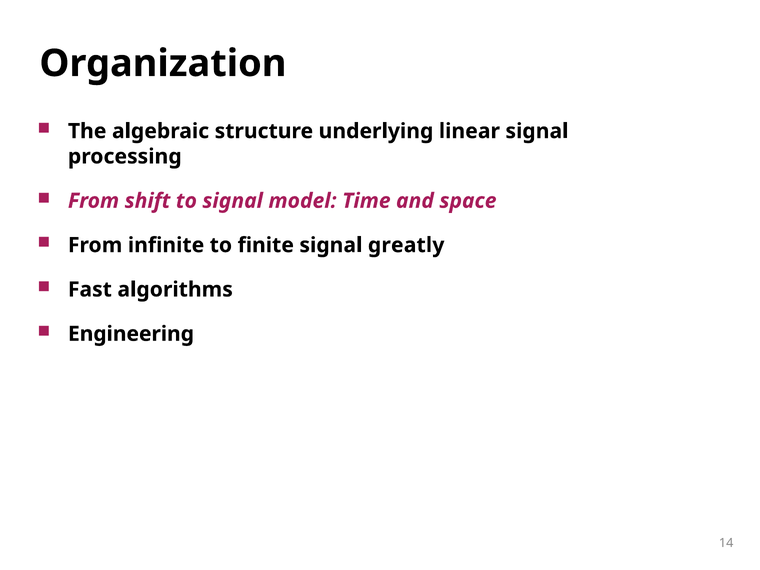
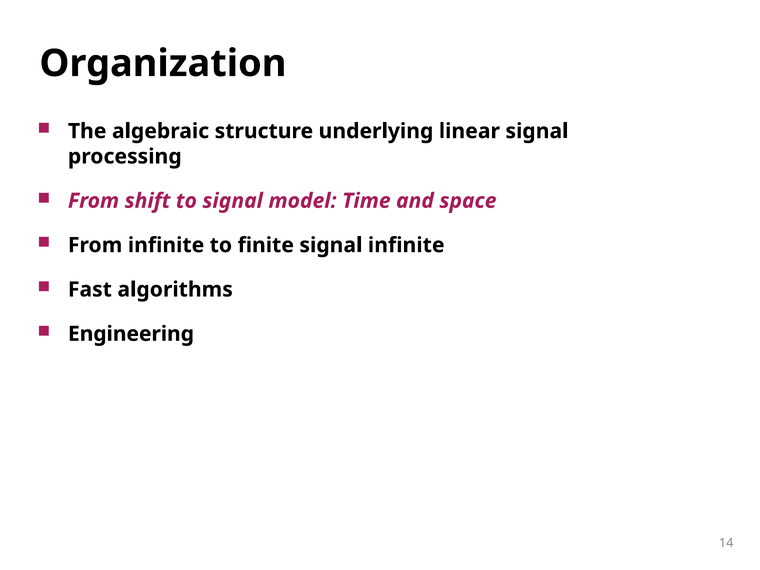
signal greatly: greatly -> infinite (406, 245)
